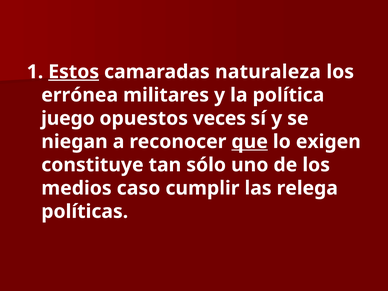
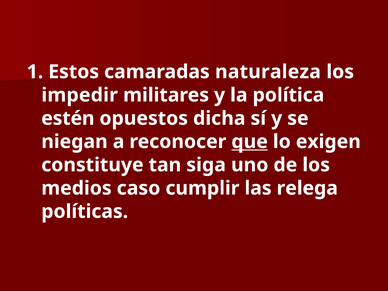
Estos underline: present -> none (74, 72)
errónea: errónea -> impedir (80, 95)
juego: juego -> estén (68, 118)
veces: veces -> dicha (219, 118)
sólo: sólo -> siga (206, 165)
